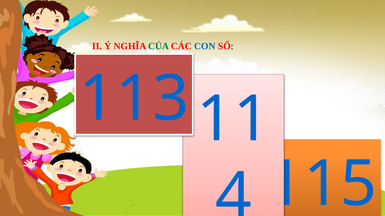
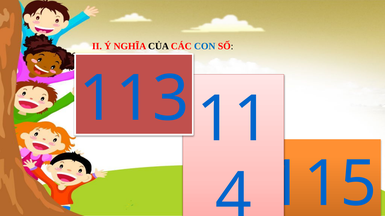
CỦA colour: green -> black (159, 46)
